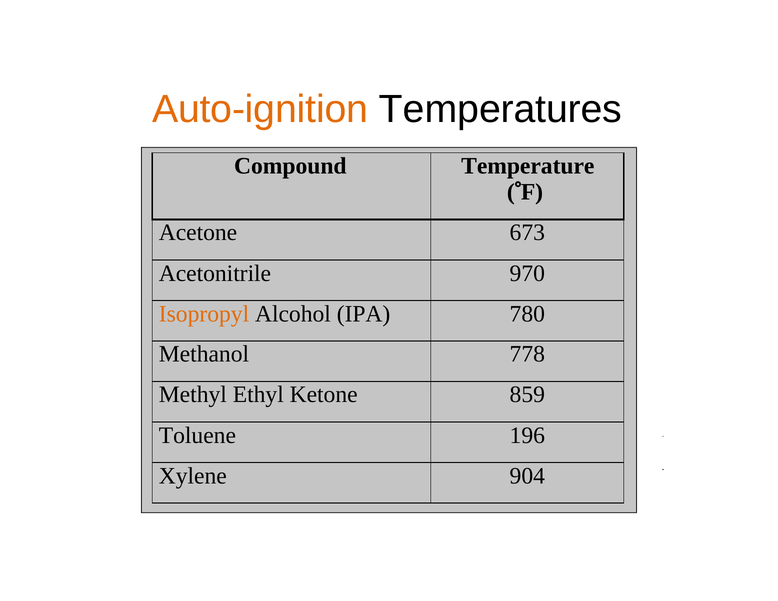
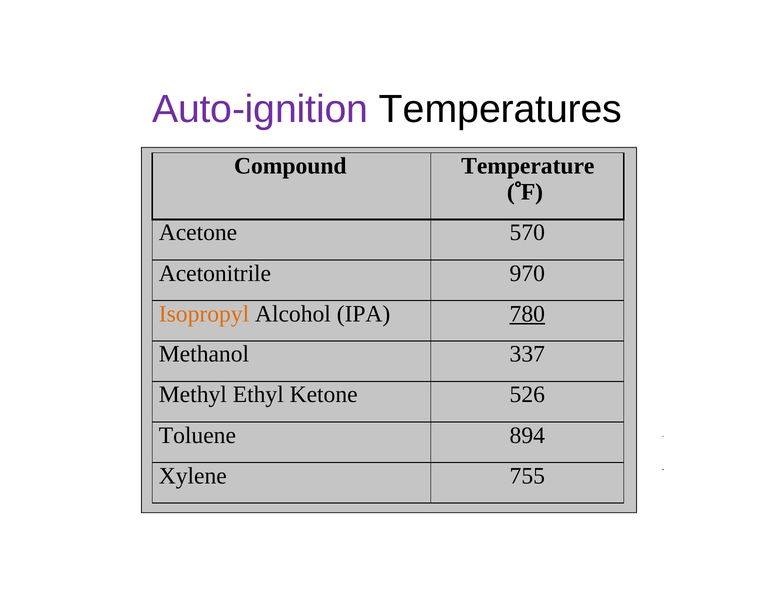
Auto-ignition colour: orange -> purple (260, 109)
673: 673 -> 570 (527, 233)
780 underline: none -> present (527, 314)
778: 778 -> 337 (527, 354)
859: 859 -> 526 (527, 395)
196: 196 -> 894 (527, 435)
904: 904 -> 755 (527, 476)
